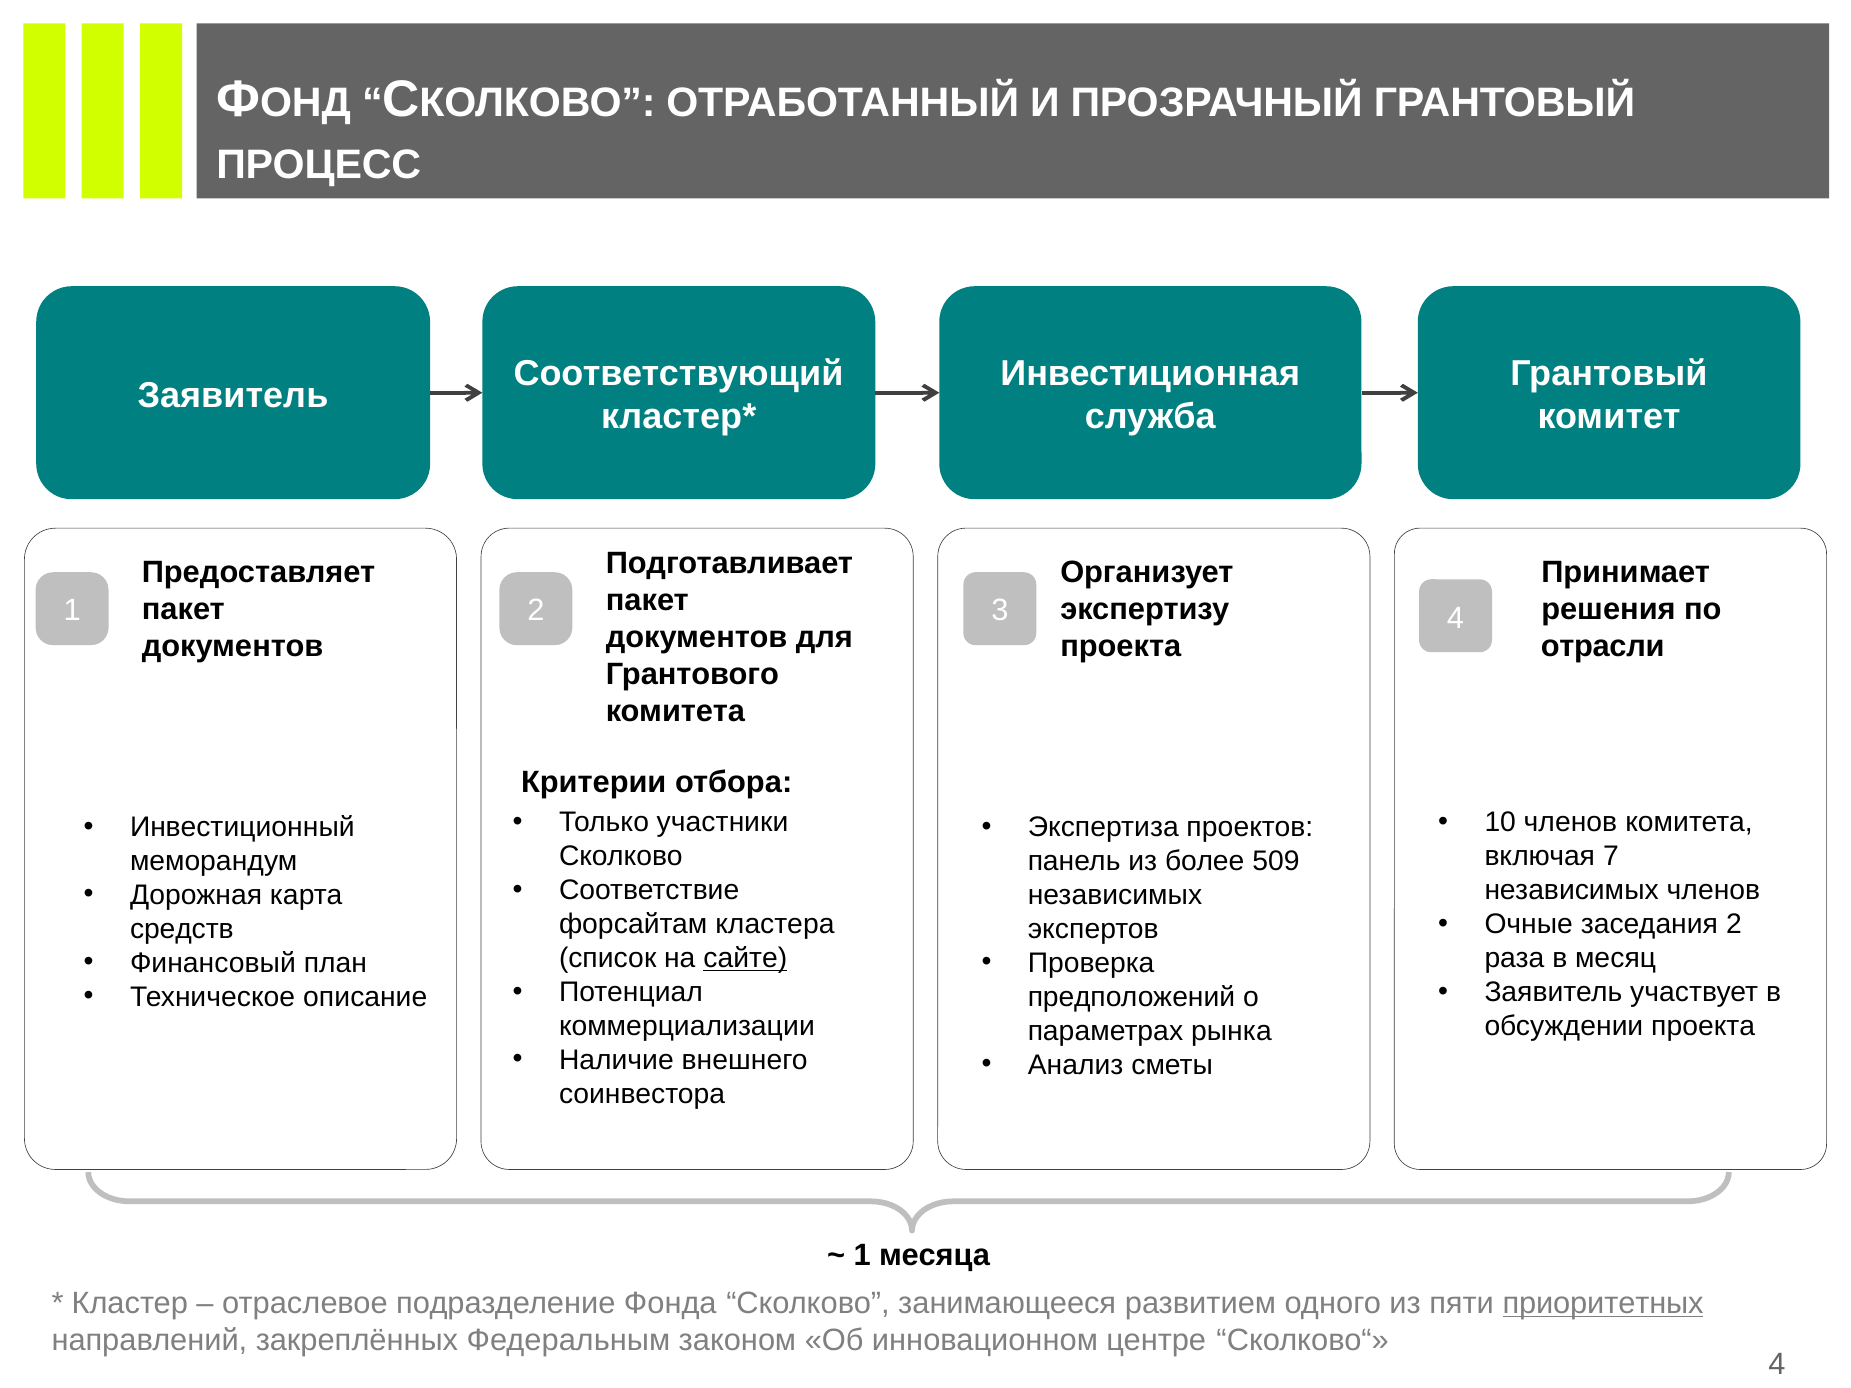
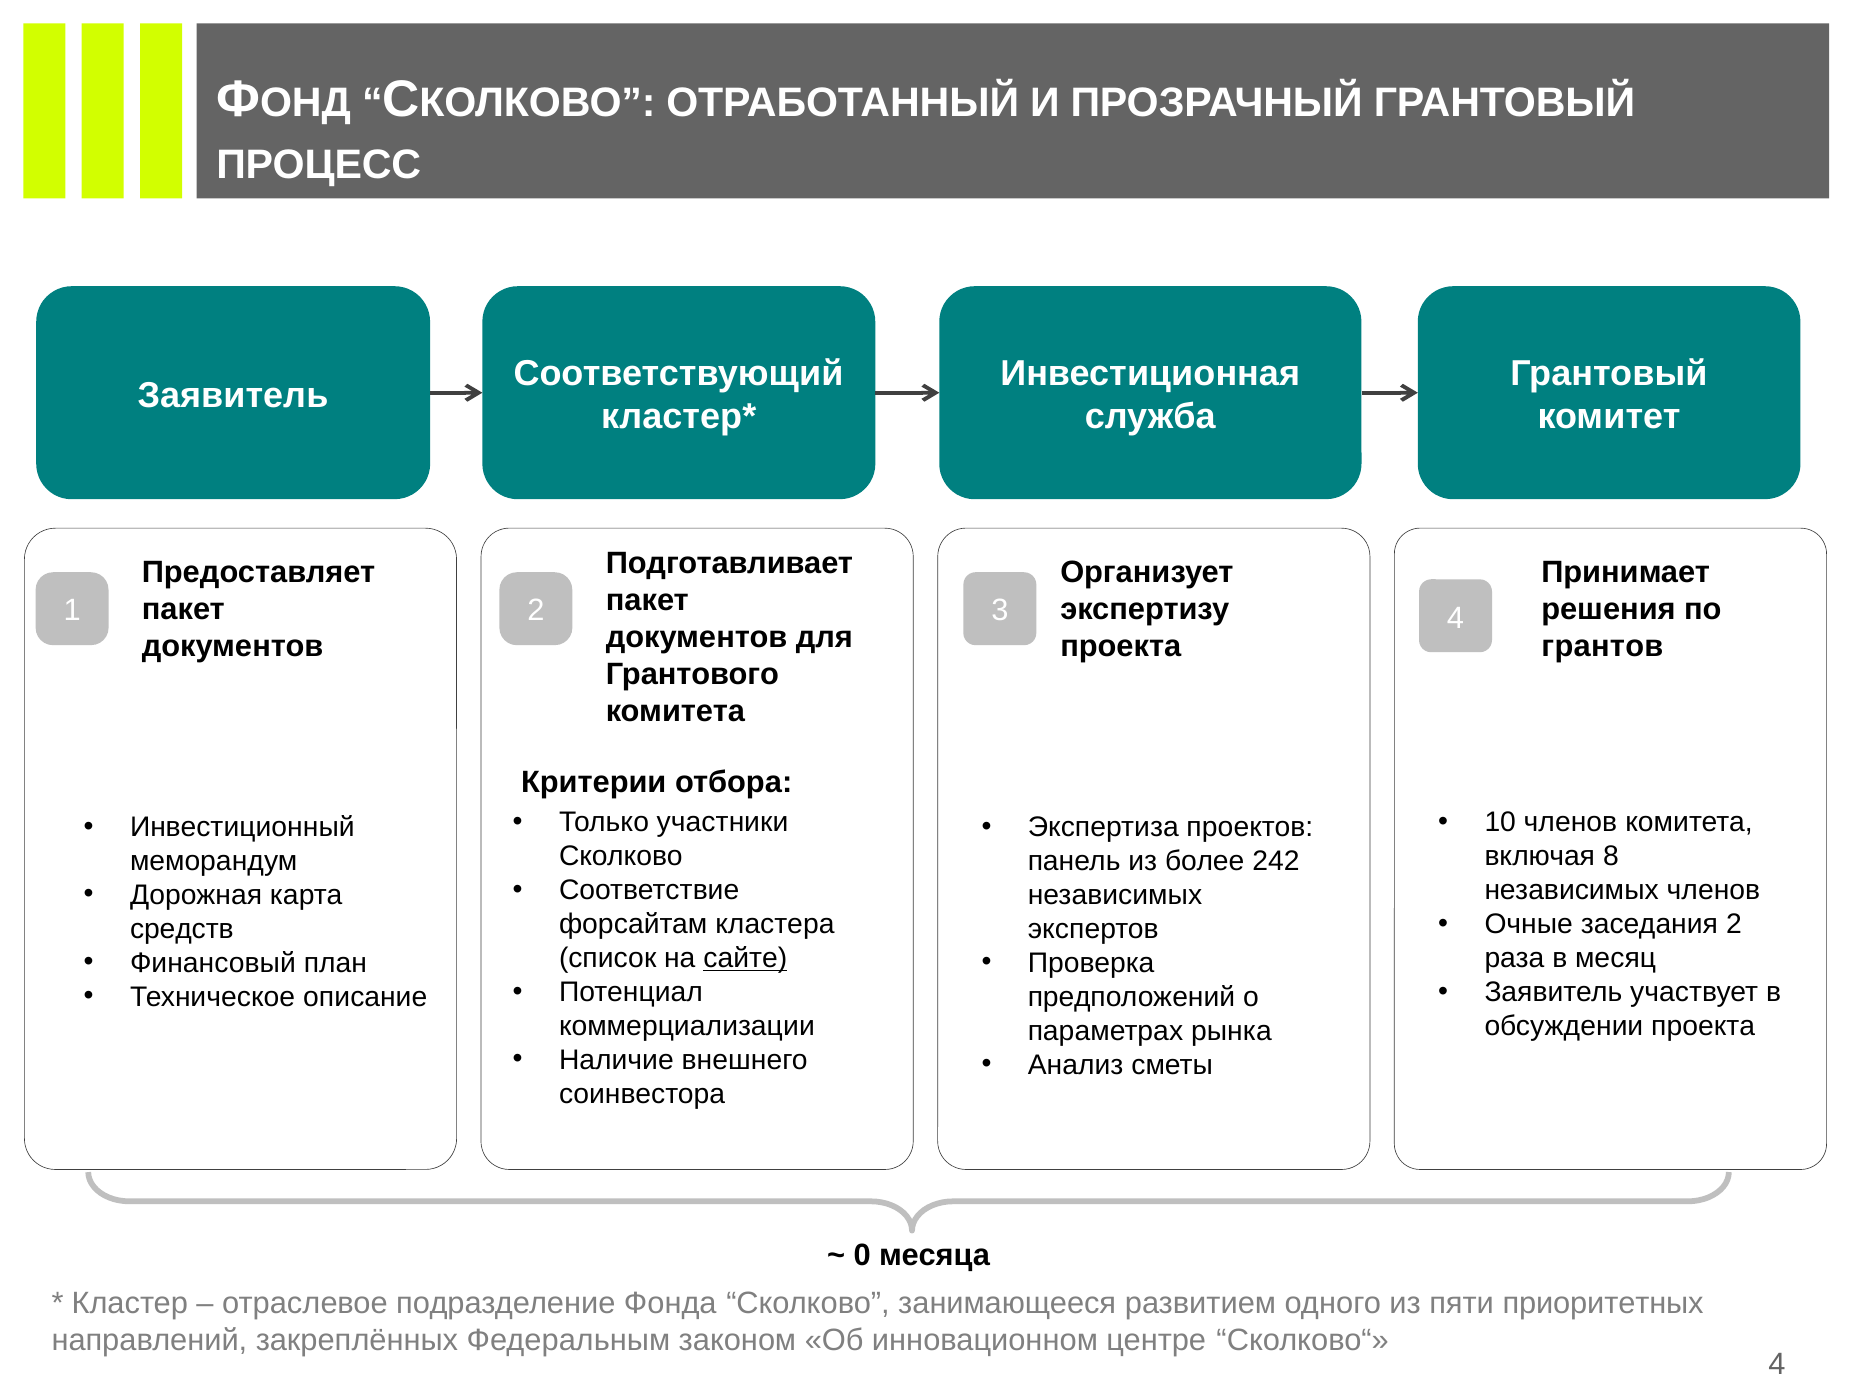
отрасли: отрасли -> грантов (1602, 647)
7: 7 -> 8 (1611, 857)
509: 509 -> 242 (1276, 861)
1: 1 -> 0 (862, 1256)
приоритетных underline: present -> none (1603, 1304)
